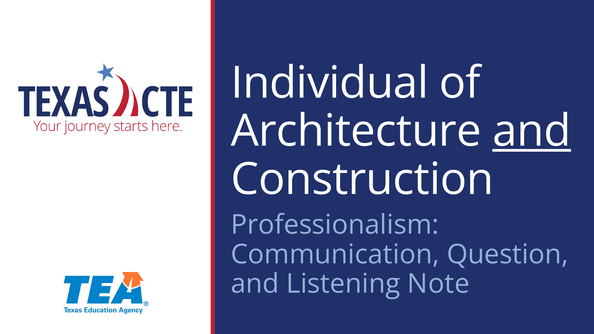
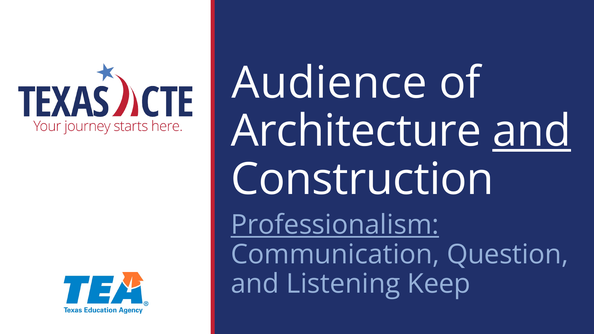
Individual: Individual -> Audience (329, 83)
Professionalism underline: none -> present (335, 225)
Note: Note -> Keep (439, 284)
